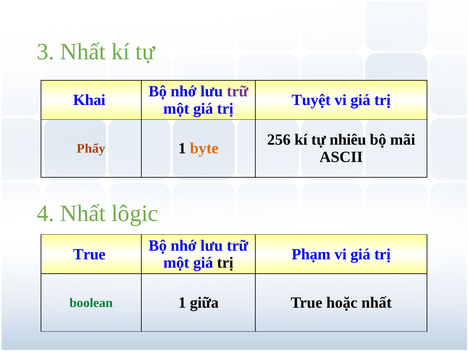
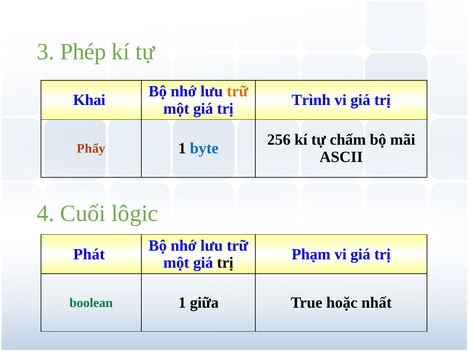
3 Nhất: Nhất -> Phép (83, 52)
trữ colour: purple -> orange (237, 91)
Tuyệt: Tuyệt -> Trình (311, 100)
nhiêu: nhiêu -> chấm (348, 140)
byte colour: orange -> blue (204, 148)
4 Nhất: Nhất -> Cuối (83, 213)
True: True -> Phát (89, 254)
